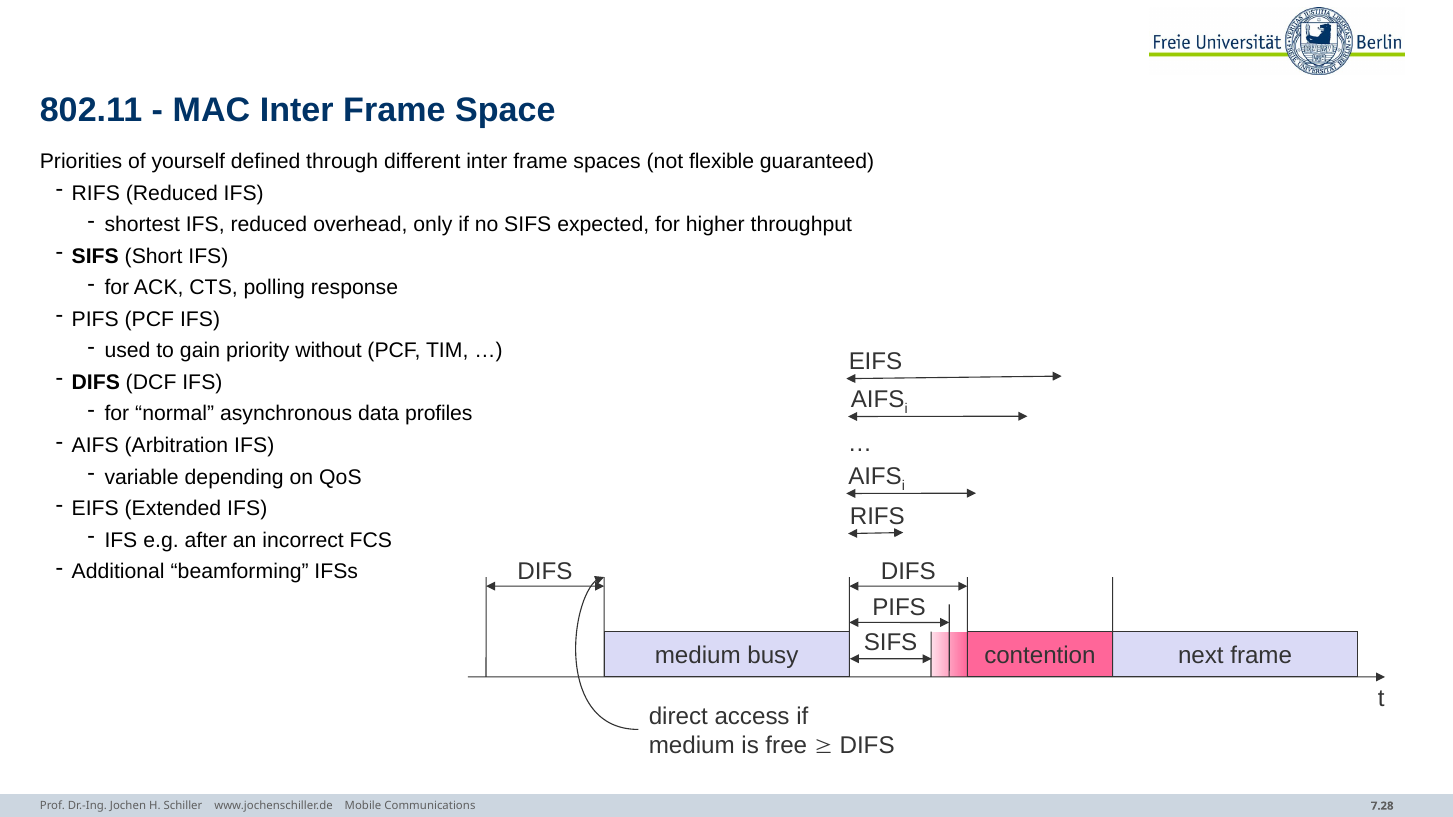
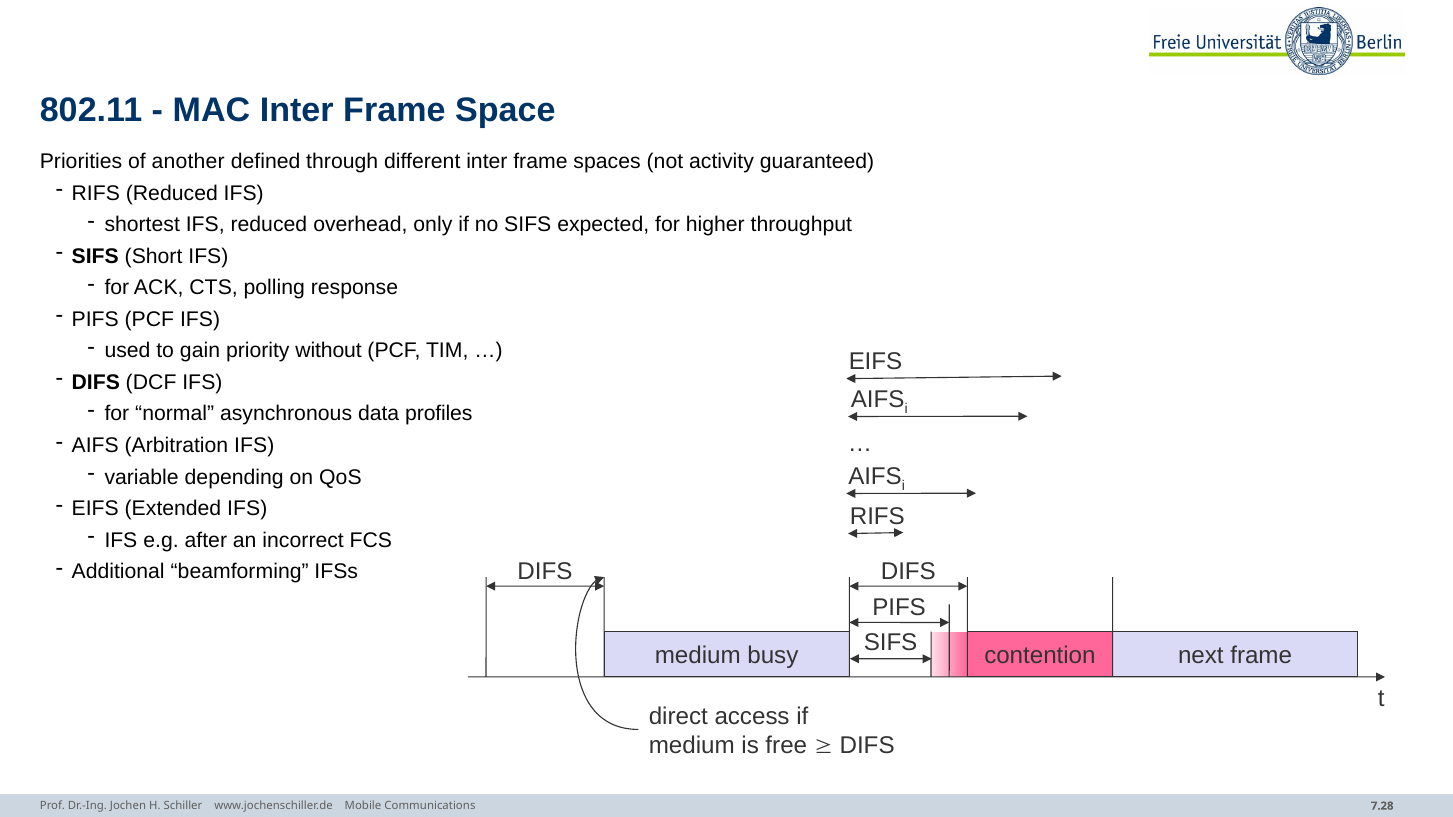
yourself: yourself -> another (188, 162)
flexible: flexible -> activity (722, 162)
